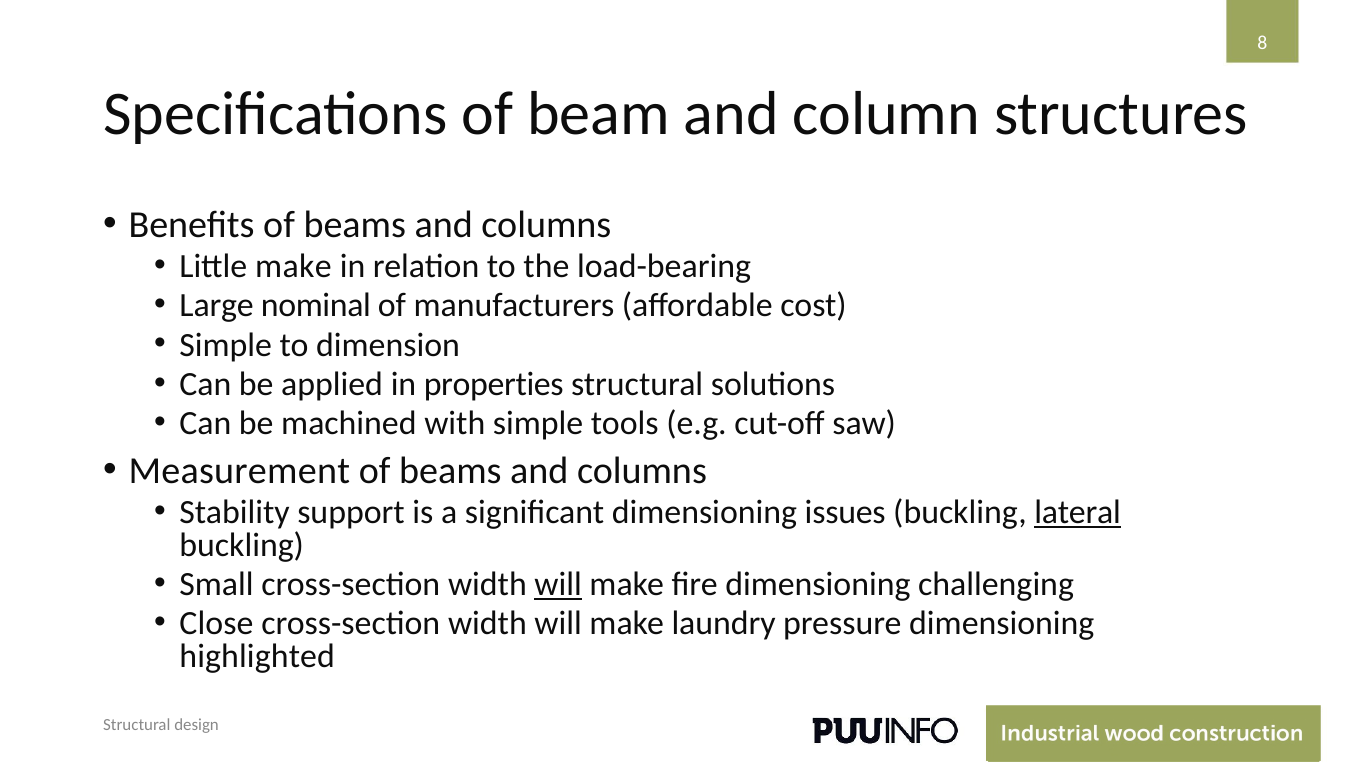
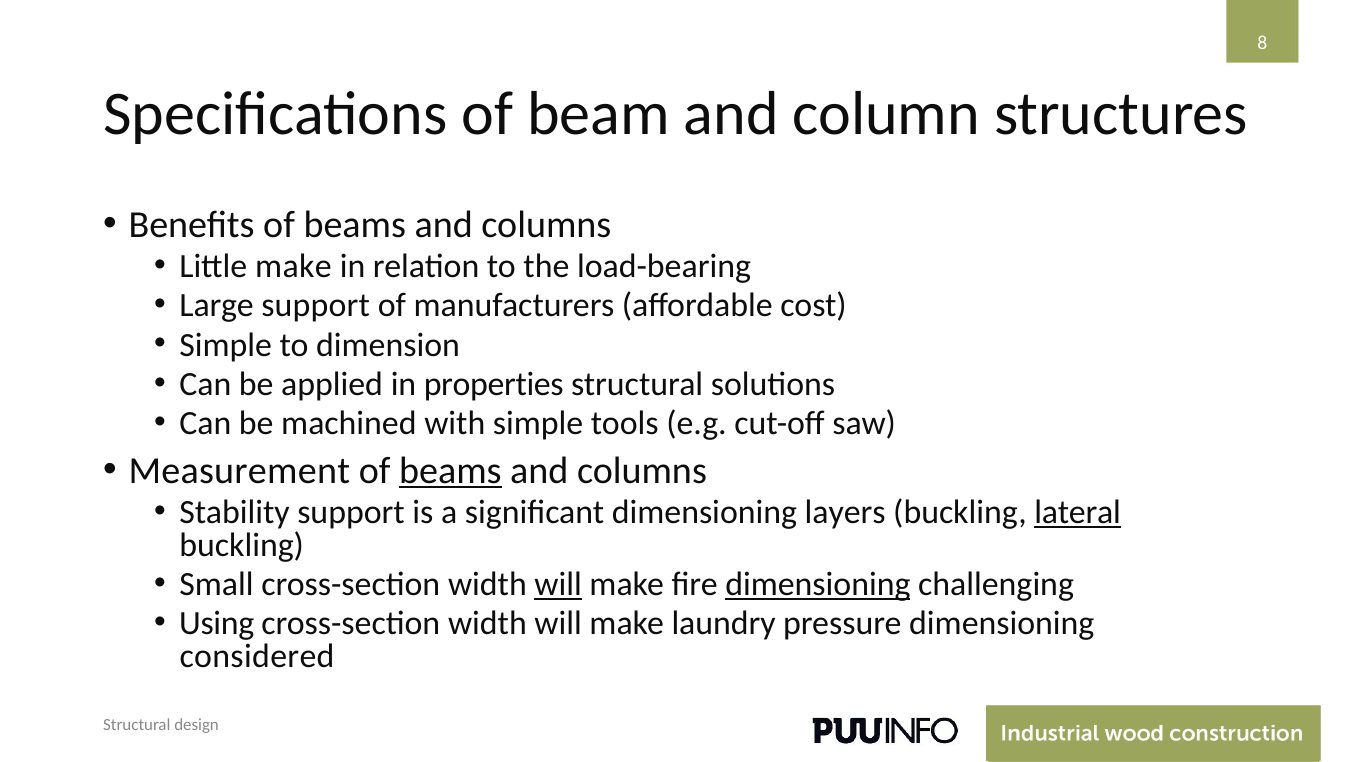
Large nominal: nominal -> support (316, 306)
beams underline: none -> present (450, 471)
issues: issues -> layers (845, 512)
dimensioning underline: none -> present (818, 584)
Close: Close -> Using (217, 624)
highlighted: highlighted -> considered (257, 656)
